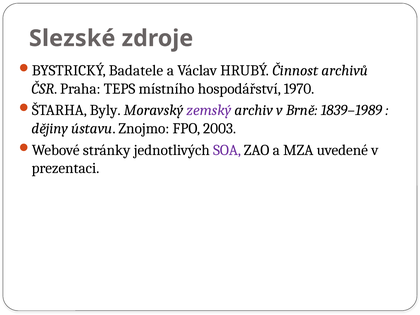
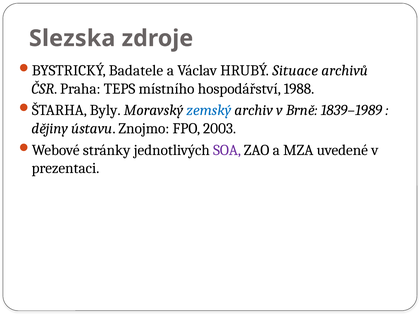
Slezské: Slezské -> Slezska (72, 38)
Činnost: Činnost -> Situace (295, 70)
1970: 1970 -> 1988 (299, 89)
zemský colour: purple -> blue (209, 110)
